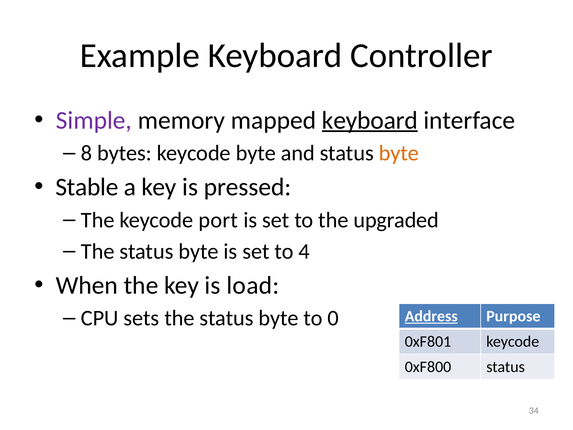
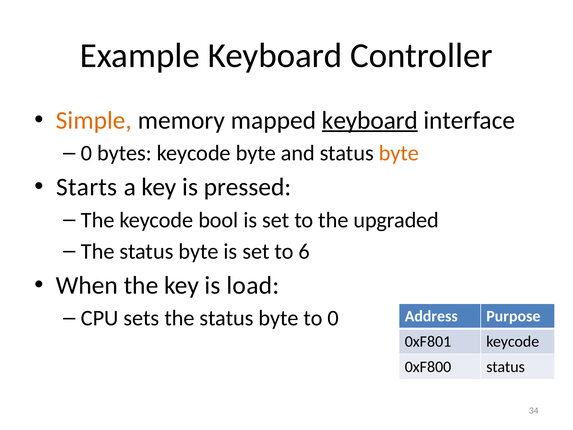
Simple colour: purple -> orange (94, 120)
8: 8 -> 0 (87, 153)
Stable: Stable -> Starts (87, 187)
port: port -> bool (218, 220)
4: 4 -> 6 (304, 251)
Address underline: present -> none (431, 316)
